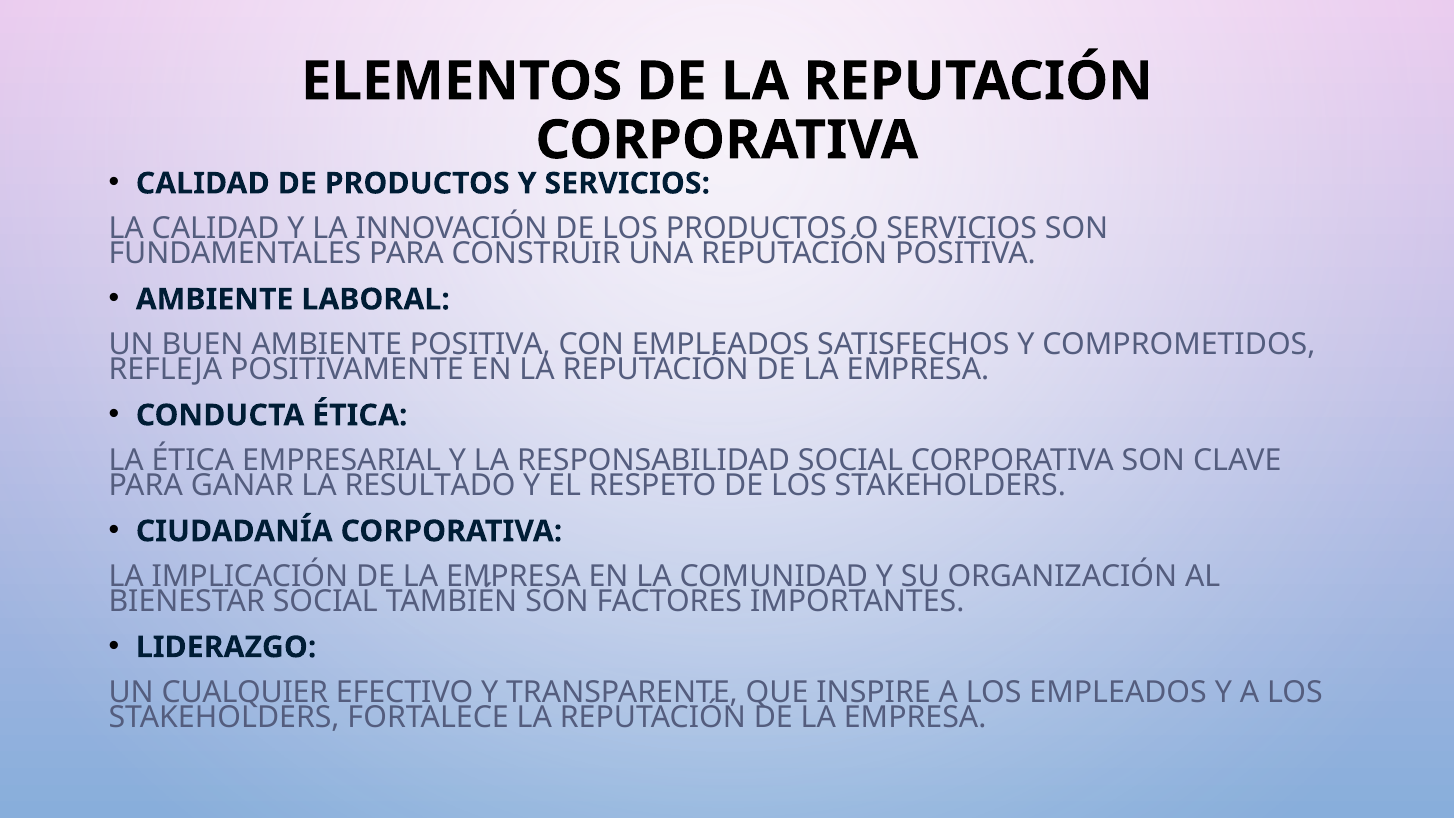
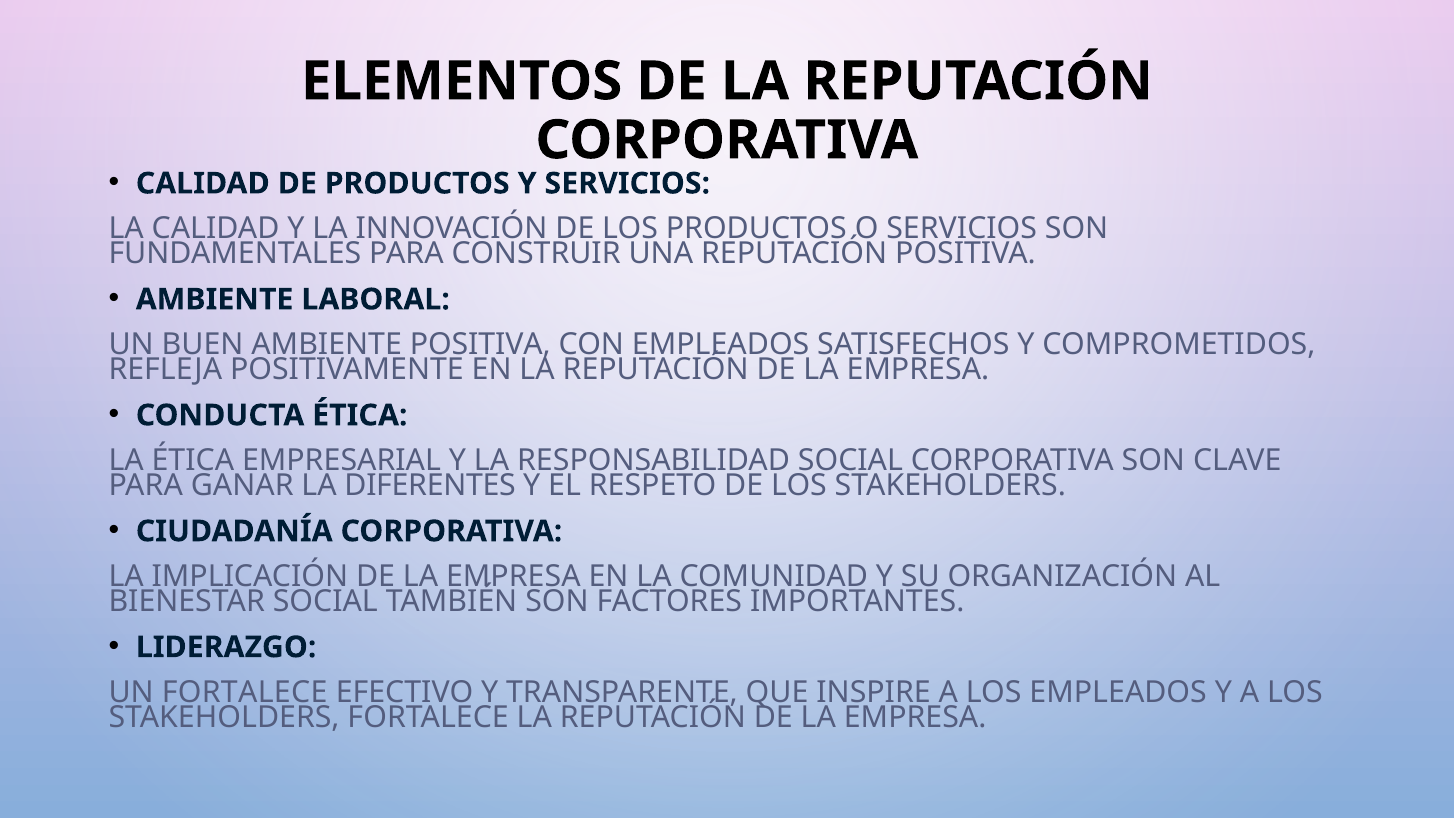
RESULTADO: RESULTADO -> DIFERENTES (430, 486)
UN CUALQUIER: CUALQUIER -> FORTALECE (245, 693)
